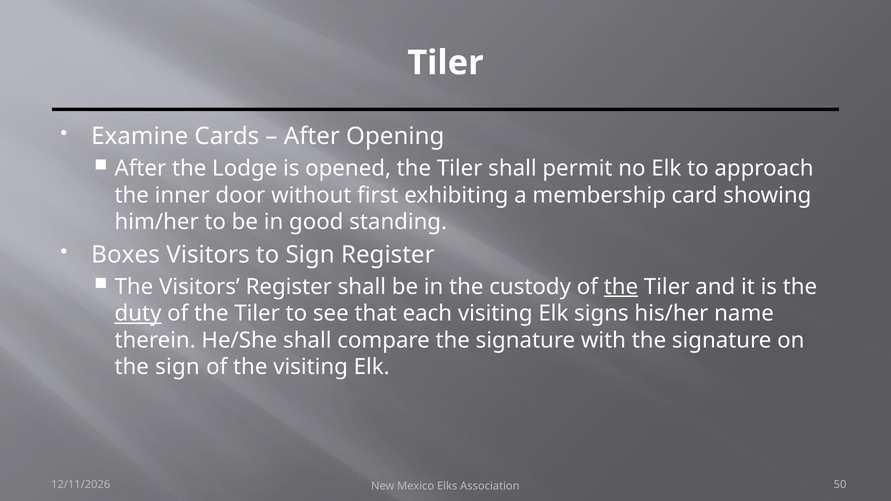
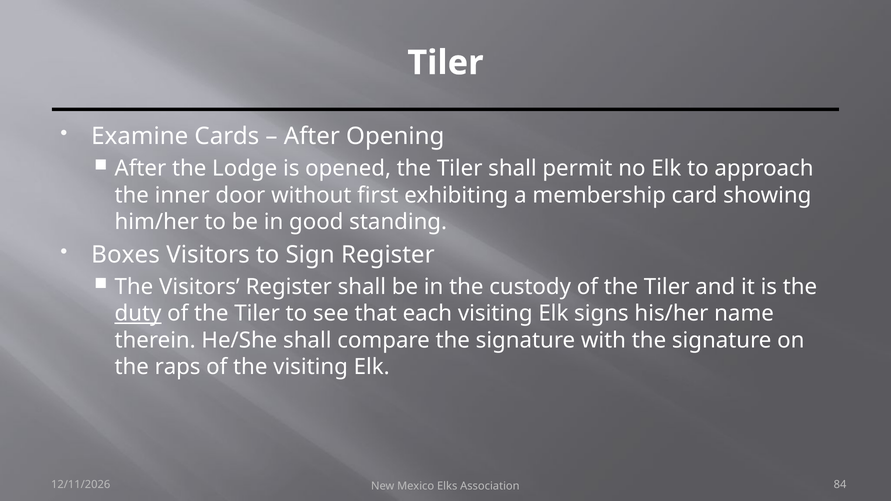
the underline: present -> none (621, 287)
the sign: sign -> raps (178, 367)
50: 50 -> 84 (840, 485)
